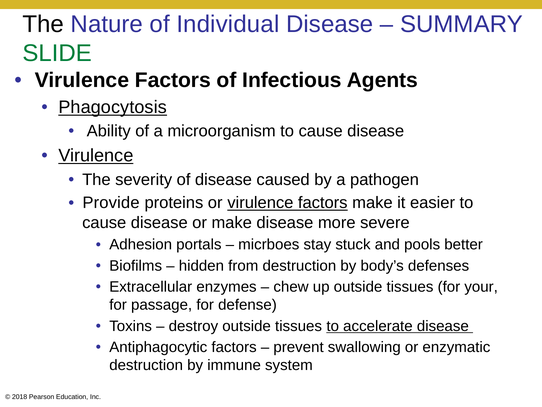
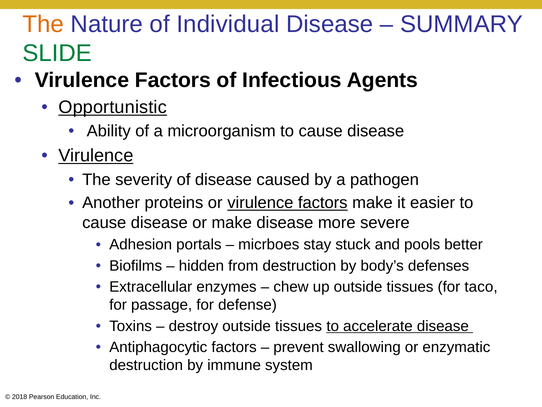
The colour: black -> orange (43, 24)
Phagocytosis: Phagocytosis -> Opportunistic (113, 107)
Provide: Provide -> Another (111, 203)
your: your -> taco (481, 286)
